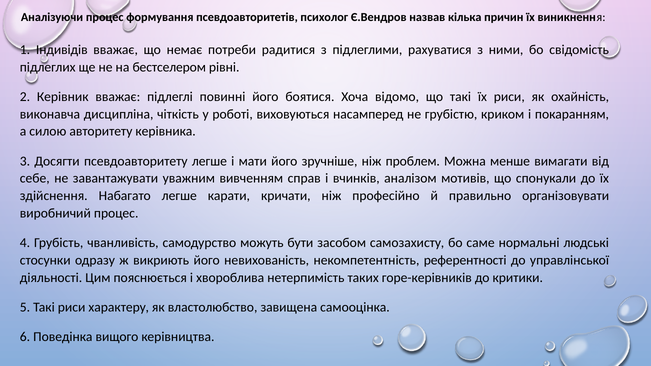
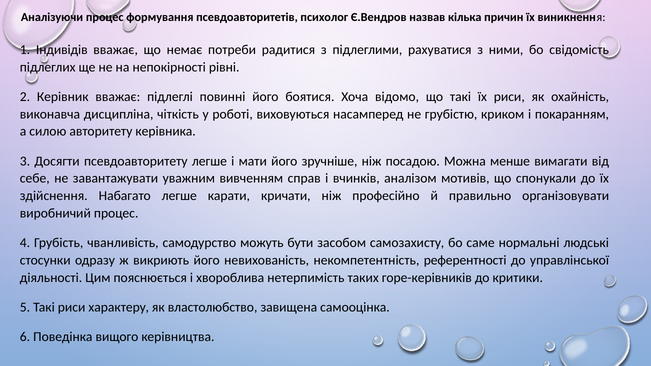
бестселером: бестселером -> непокірності (169, 67)
проблем: проблем -> посадою (413, 161)
